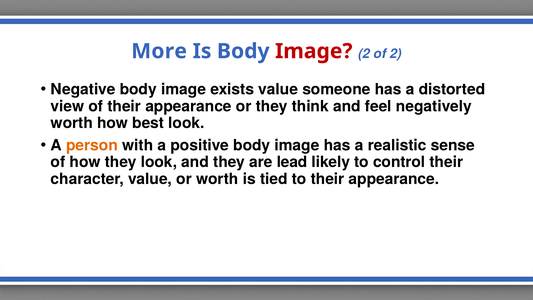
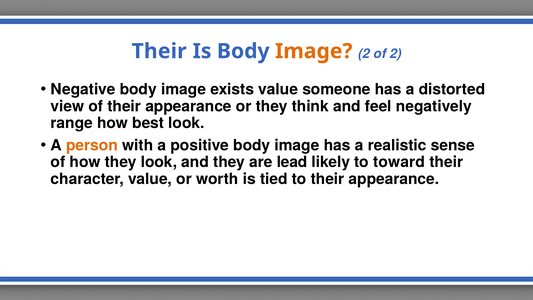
More: More -> Their (159, 51)
Image colour: red -> orange (314, 51)
worth: worth -> range (72, 123)
control: control -> toward (399, 162)
